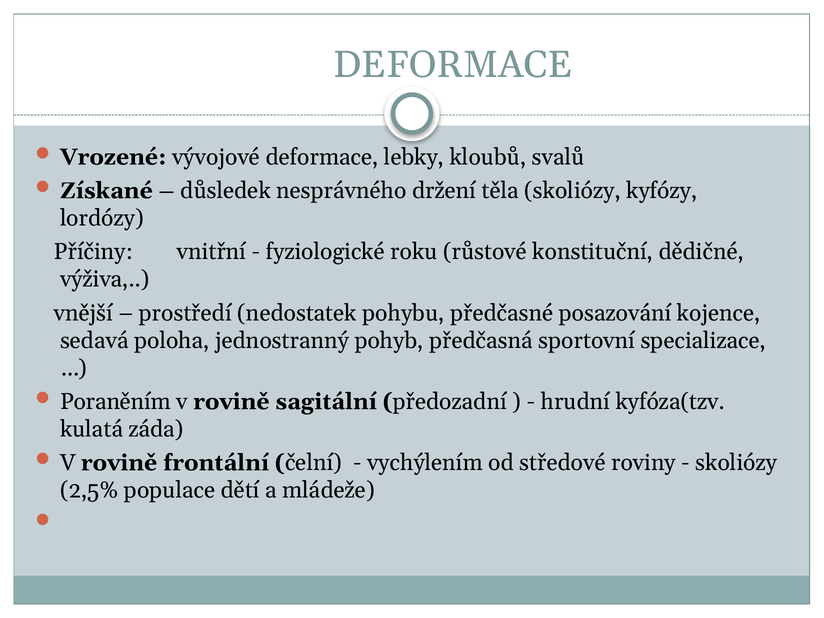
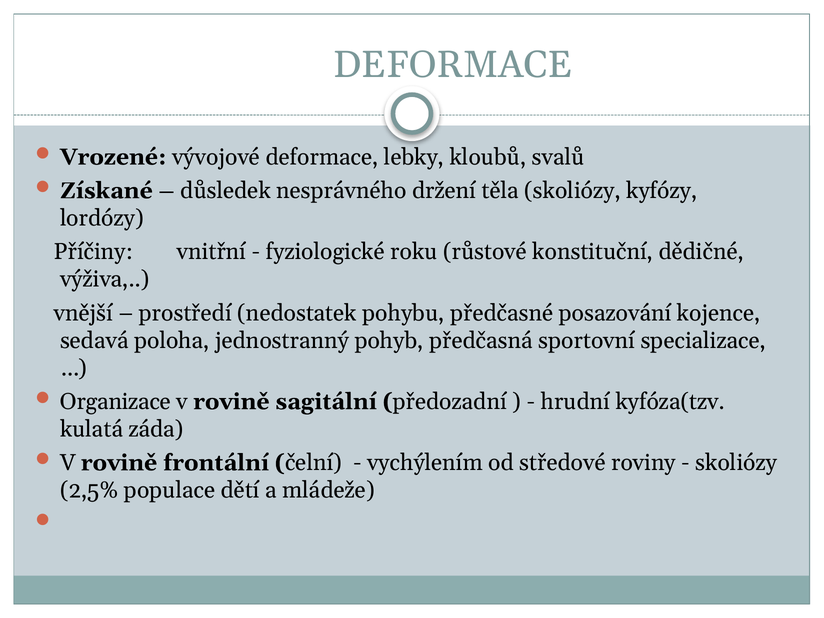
Poraněním: Poraněním -> Organizace (115, 402)
